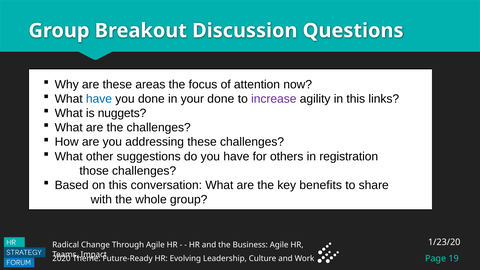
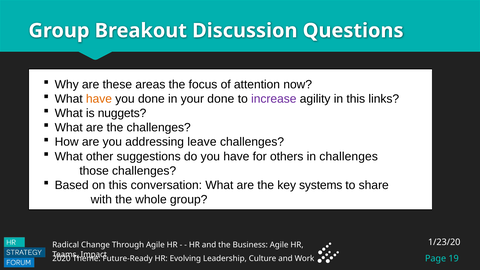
have colour: blue -> orange (99, 99)
addressing these: these -> leave (202, 142)
in registration: registration -> challenges (349, 156)
benefits: benefits -> systems (321, 185)
